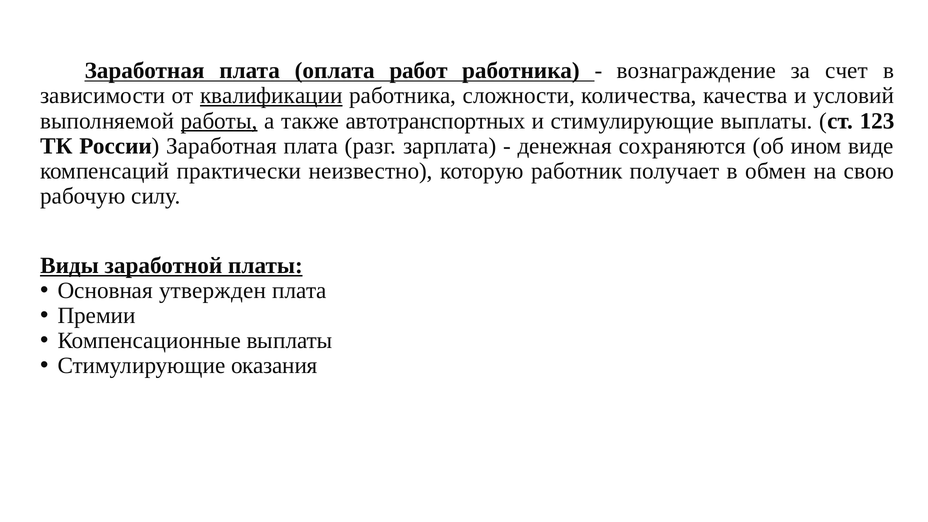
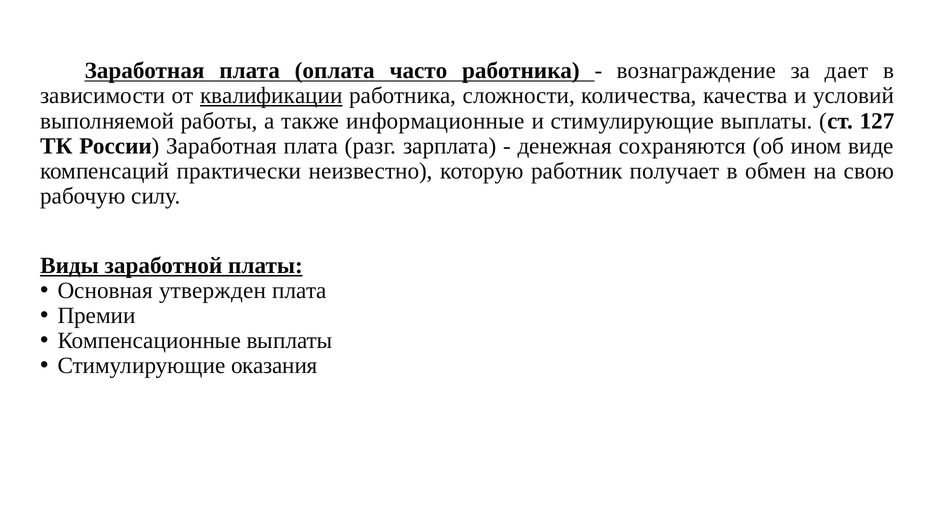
работ: работ -> часто (418, 71)
счет: счет -> дает (847, 71)
работы underline: present -> none (219, 121)
автотранспортных: автотранспортных -> информационные (435, 121)
123: 123 -> 127 (877, 121)
